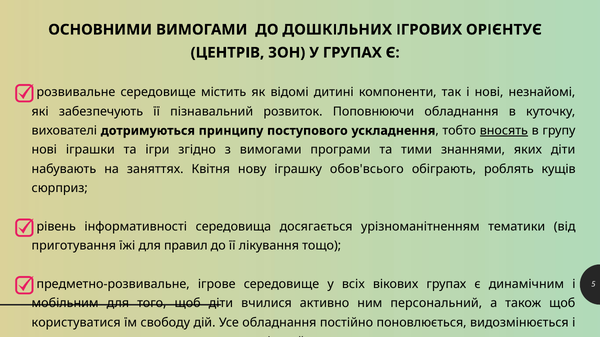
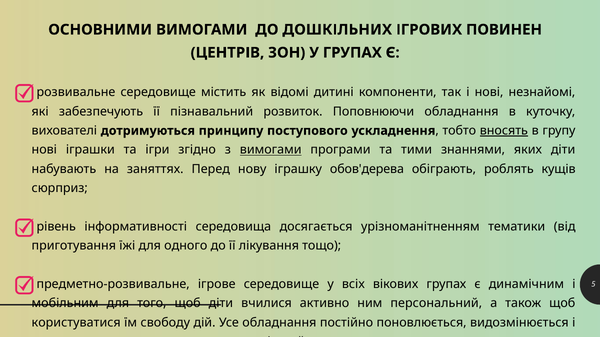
ОРІЄНТУЄ: ОРІЄНТУЄ -> ПОВИНЕН (504, 30)
вимогами underline: none -> present (271, 150)
Квітня: Квітня -> Перед (211, 169)
обов'всього: обов'всього -> обов'дерева (367, 169)
для правил: правил -> одного (186, 246)
